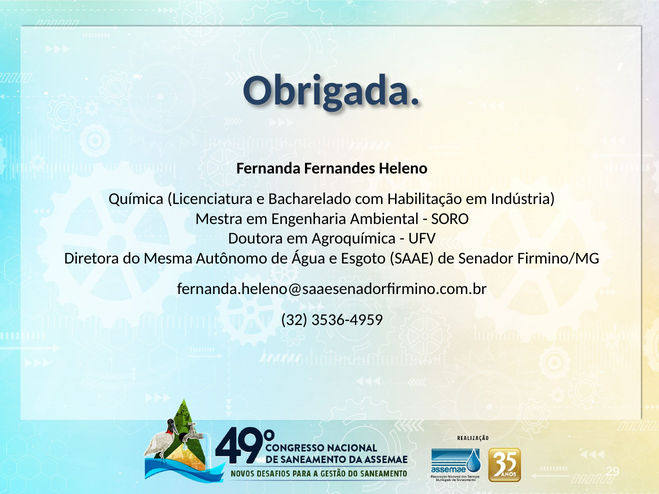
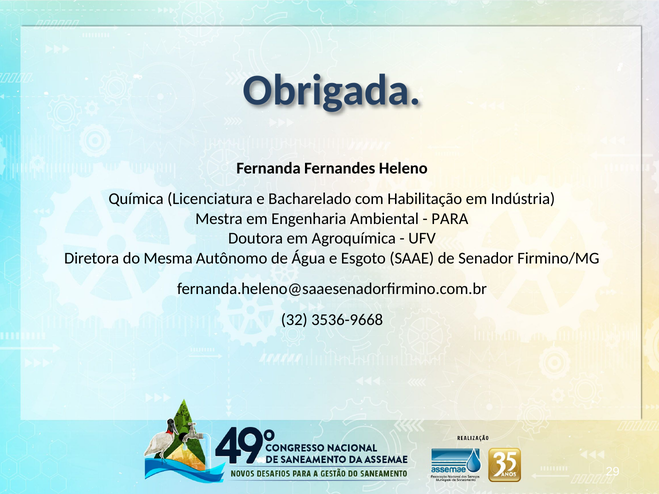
SORO: SORO -> PARA (450, 219)
3536-4959: 3536-4959 -> 3536-9668 (347, 320)
